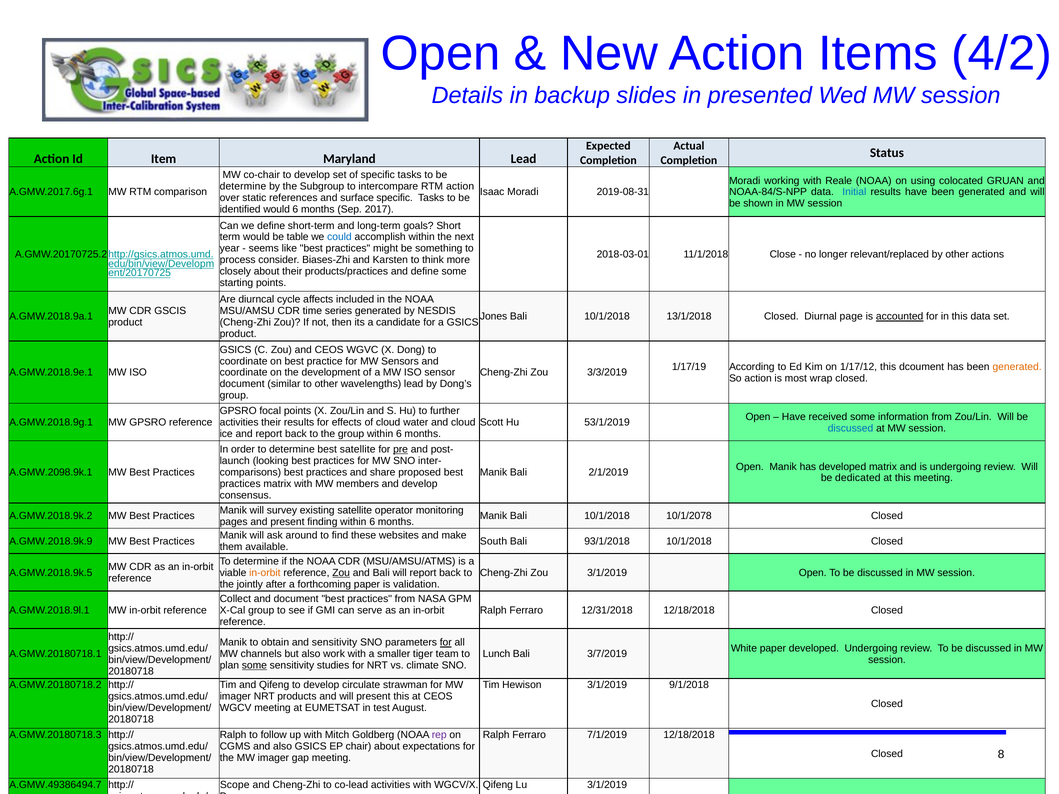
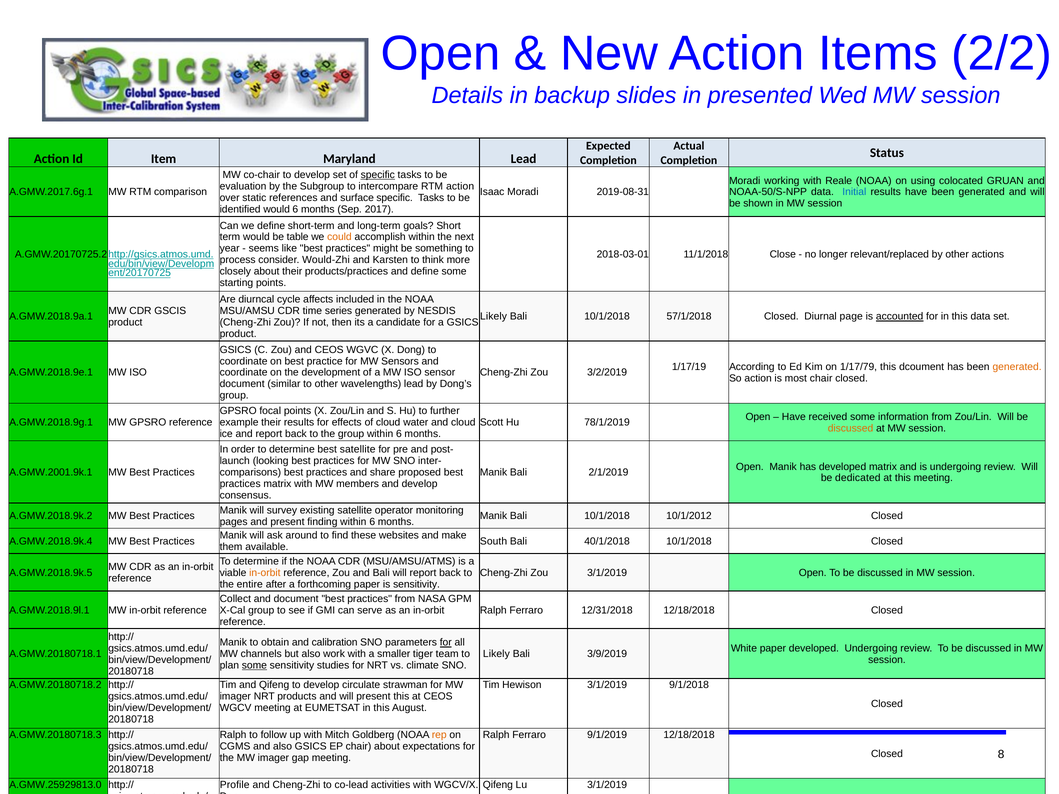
4/2: 4/2 -> 2/2 (1002, 54)
specific underline: none -> present (378, 175)
determine: determine -> evaluation (243, 186)
NOAA-84/S-NPP: NOAA-84/S-NPP -> NOAA-50/S-NPP (768, 192)
could colour: blue -> orange (339, 237)
Biases-Zhi: Biases-Zhi -> Would-Zhi (326, 260)
Jones: Jones -> Likely (494, 317)
13/1/2018: 13/1/2018 -> 57/1/2018 (689, 317)
1/17/12: 1/17/12 -> 1/17/79 (859, 367)
3/3/2019: 3/3/2019 -> 3/2/2019 (607, 373)
most wrap: wrap -> chair (821, 378)
activities: activities -> example (239, 423)
53/1/2019: 53/1/2019 -> 78/1/2019 (607, 423)
discussed colour: blue -> orange (851, 428)
pre underline: present -> none (401, 450)
A.GMW.2098.9k.1: A.GMW.2098.9k.1 -> A.GMW.2001.9k.1 (51, 473)
10/1/2078: 10/1/2078 -> 10/1/2012 (689, 516)
A.GMW.2018.9k.9: A.GMW.2018.9k.9 -> A.GMW.2018.9k.4 (51, 541)
93/1/2018: 93/1/2018 -> 40/1/2018 (607, 541)
Zou underline: present -> none (341, 573)
jointly: jointly -> entire (250, 584)
is validation: validation -> sensitivity (417, 584)
and sensitivity: sensitivity -> calibration (335, 643)
Lunch: Lunch -> Likely (496, 654)
3/7/2019: 3/7/2019 -> 3/9/2019 (607, 654)
EUMETSAT in test: test -> this (382, 708)
rep colour: purple -> orange (439, 735)
7/1/2019: 7/1/2019 -> 9/1/2019 (607, 735)
A.GMW.49386494.7: A.GMW.49386494.7 -> A.GMW.25929813.0 (55, 785)
Scope: Scope -> Profile (235, 785)
